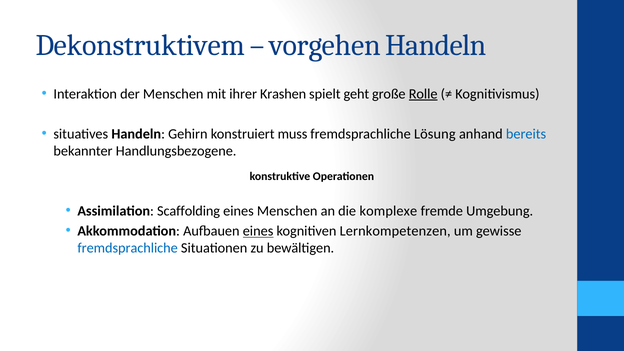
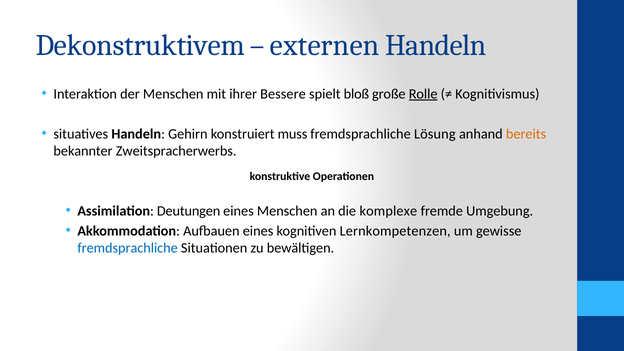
vorgehen: vorgehen -> externen (325, 45)
Krashen: Krashen -> Bessere (283, 94)
geht: geht -> bloß (356, 94)
bereits colour: blue -> orange (526, 134)
Handlungsbezogene: Handlungsbezogene -> Zweitspracherwerbs (176, 151)
Scaffolding: Scaffolding -> Deutungen (189, 211)
eines underline: present -> none (258, 231)
